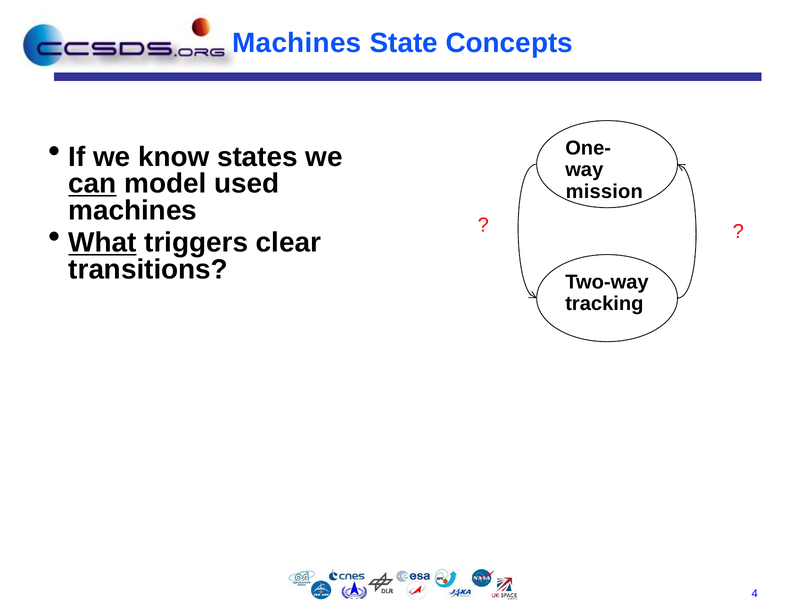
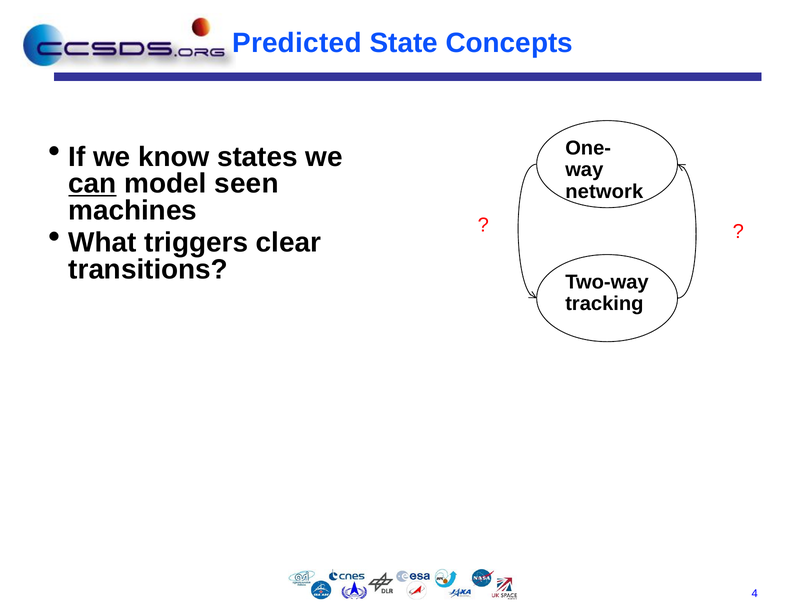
Machines: Machines -> Predicted (297, 43)
used: used -> seen (246, 184)
mission: mission -> network (604, 192)
What underline: present -> none (103, 243)
